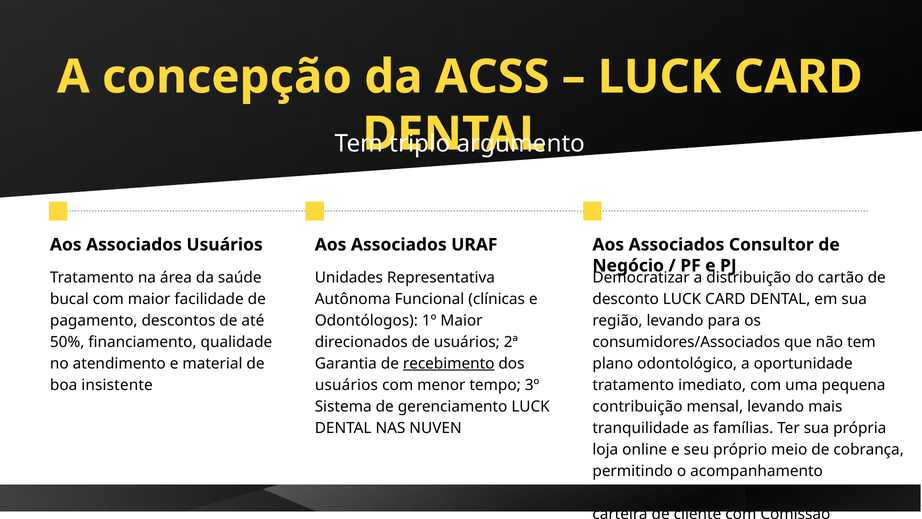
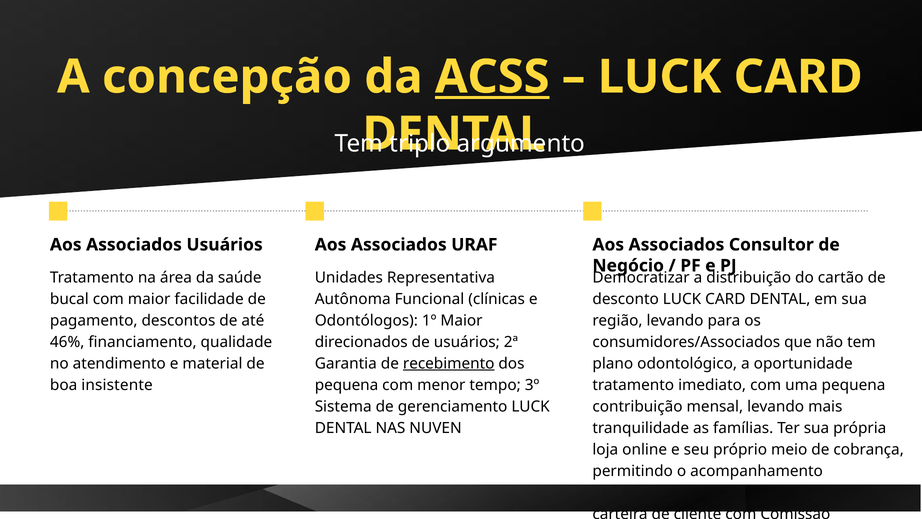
ACSS underline: none -> present (492, 77)
50%: 50% -> 46% (67, 342)
usuários: usuários -> pequena (347, 385)
